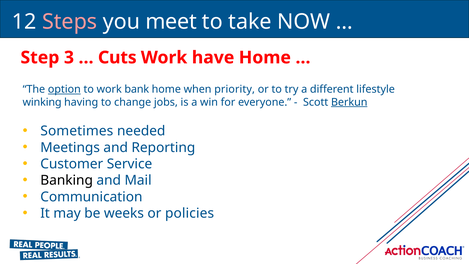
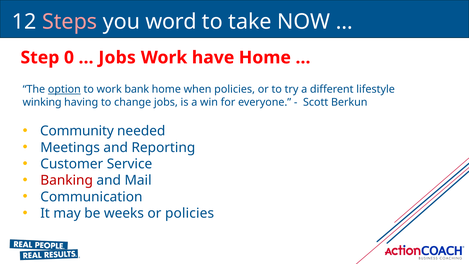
meet: meet -> word (171, 22)
3: 3 -> 0 (69, 58)
Cuts: Cuts -> Jobs (117, 58)
when priority: priority -> policies (235, 89)
Berkun underline: present -> none (349, 102)
Sometimes: Sometimes -> Community (77, 131)
Banking colour: black -> red (67, 180)
